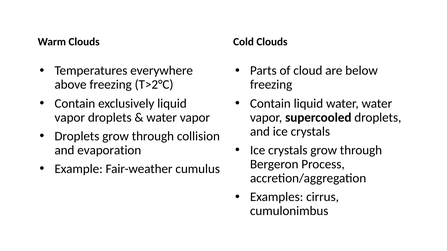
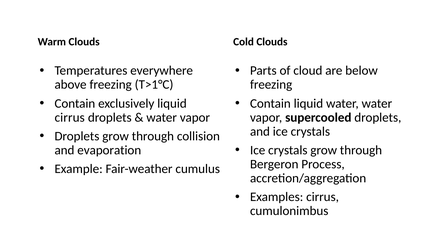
T>2°C: T>2°C -> T>1°C (154, 85)
vapor: vapor -> cirrus (70, 118)
